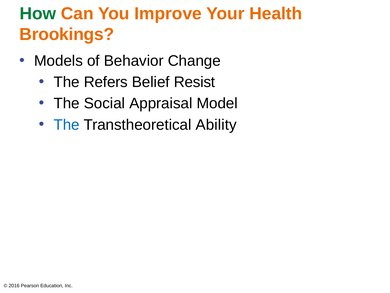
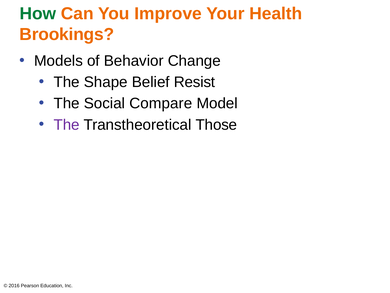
Refers: Refers -> Shape (106, 82)
Appraisal: Appraisal -> Compare (161, 103)
The colour: blue -> purple (67, 125)
Ability: Ability -> Those (216, 125)
